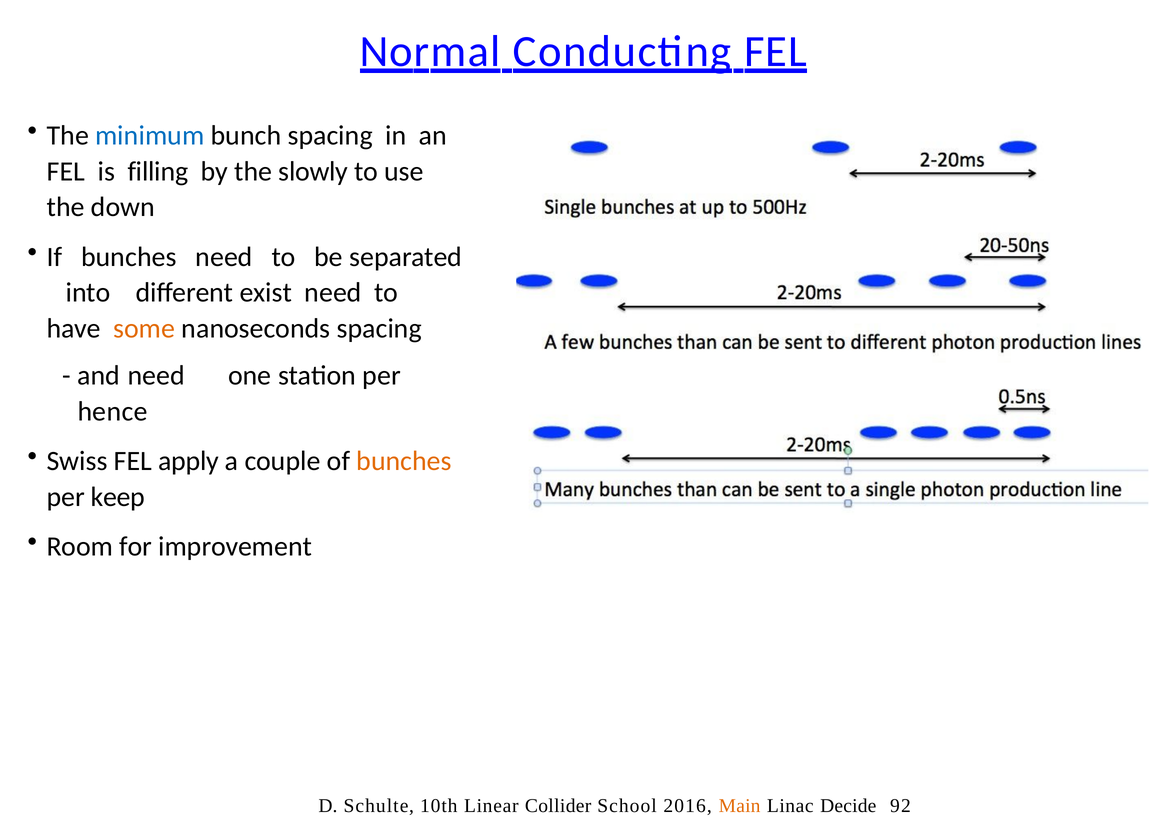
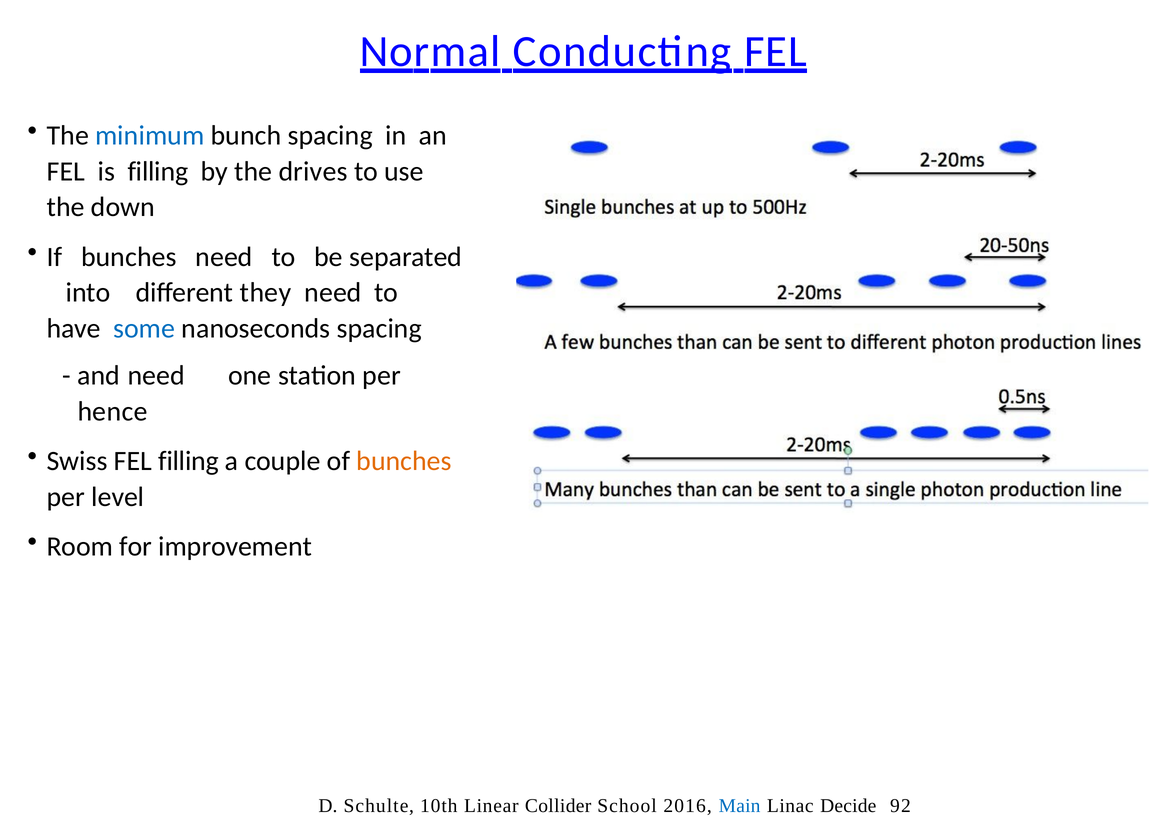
slowly: slowly -> drives (313, 171)
exist: exist -> they (266, 293)
some colour: orange -> blue (144, 329)
FEL apply: apply -> filling (189, 461)
keep: keep -> level (118, 497)
Main colour: orange -> blue (740, 806)
